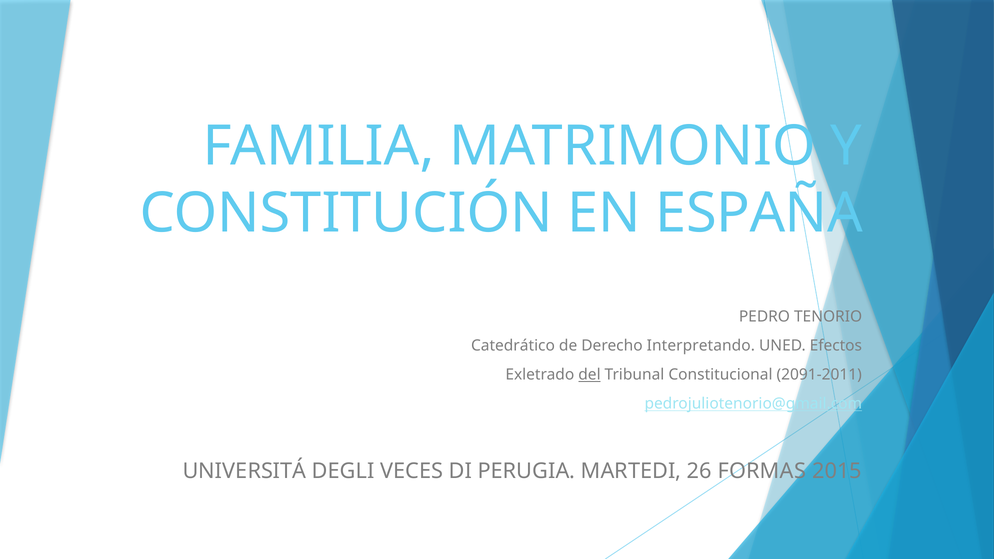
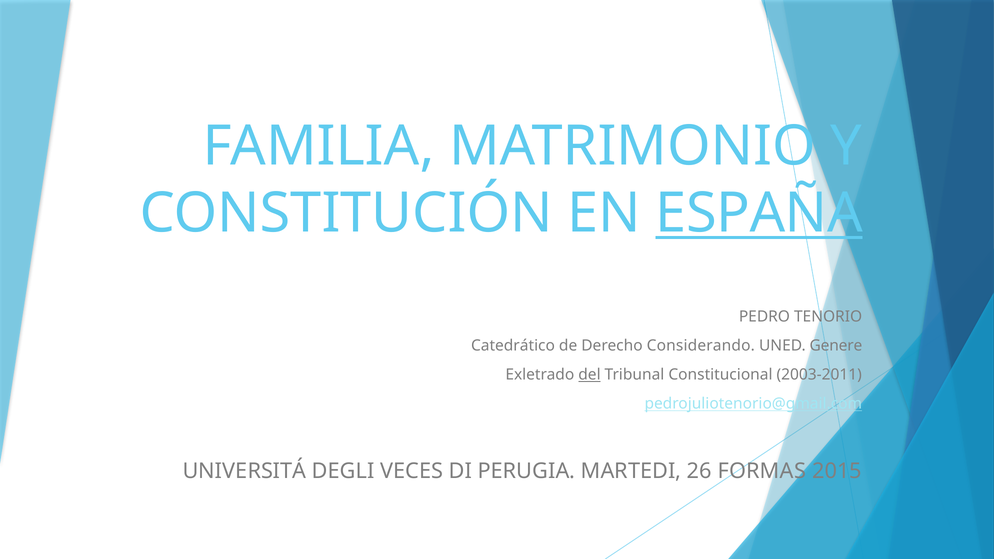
ESPAÑA underline: none -> present (759, 214)
Interpretando: Interpretando -> Considerando (701, 346)
Efectos: Efectos -> Genere (836, 346)
2091-2011: 2091-2011 -> 2003-2011 (819, 375)
